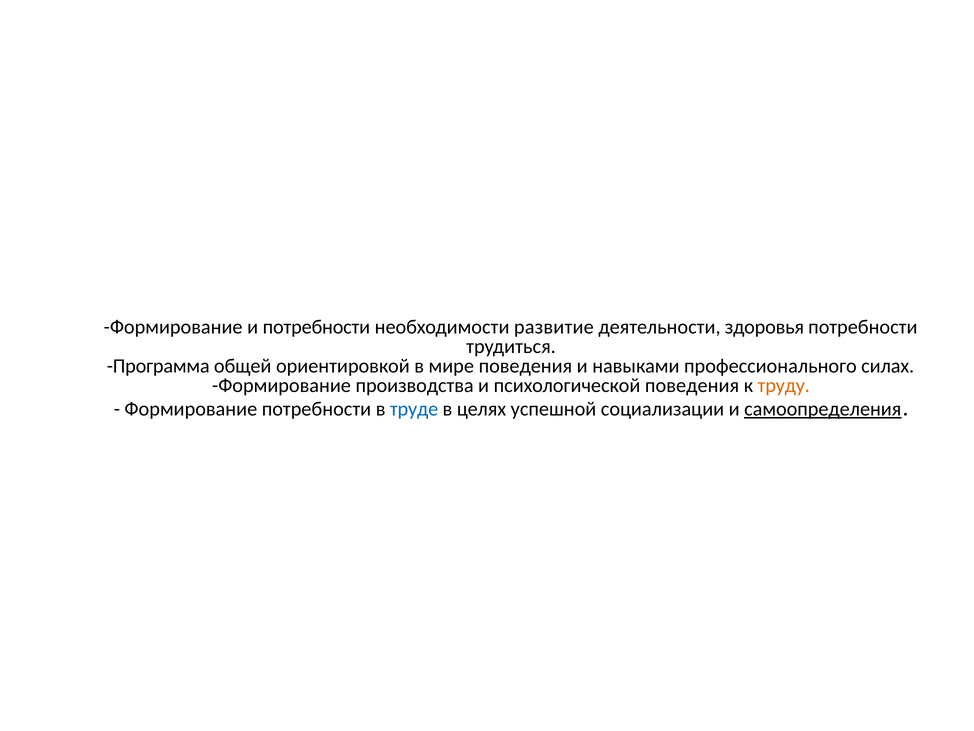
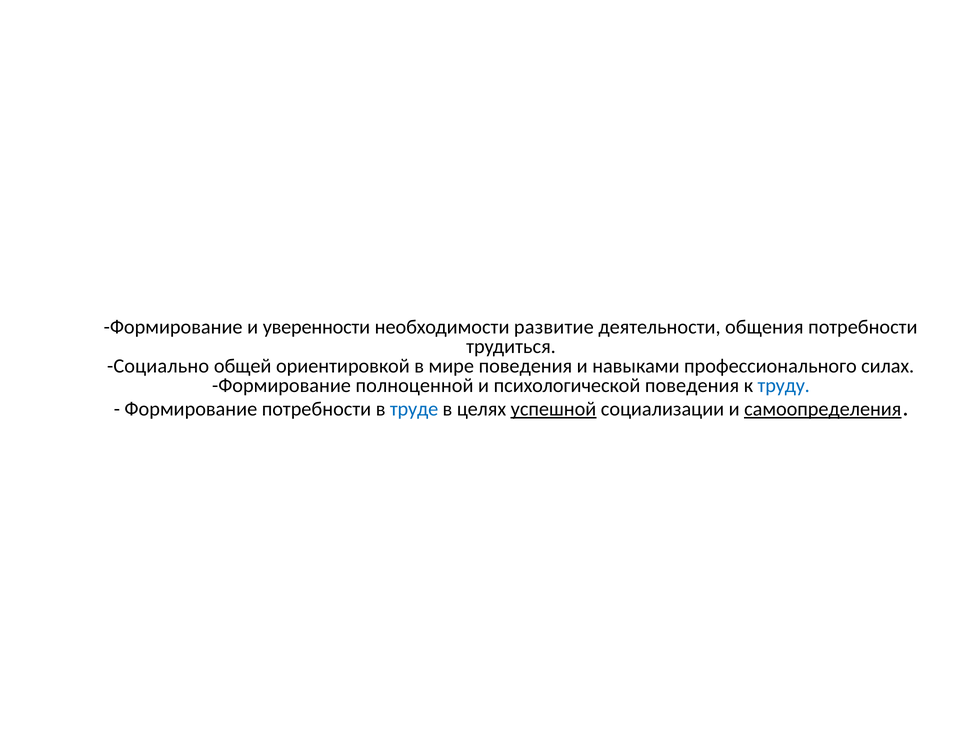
и потребности: потребности -> уверенности (316, 327)
здоровья: здоровья -> общения (764, 327)
Программа: Программа -> Социально (158, 366)
производства: производства -> полноценной (415, 385)
труду colour: orange -> blue (784, 385)
успешной underline: none -> present (554, 409)
